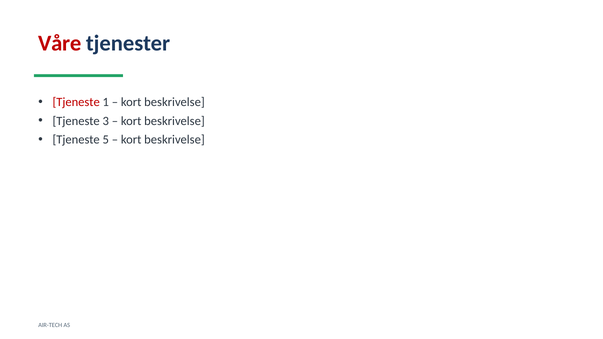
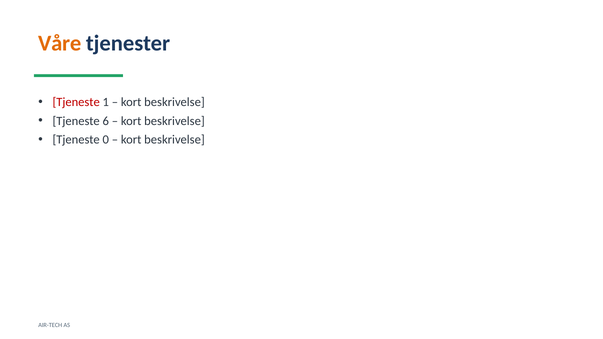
Våre colour: red -> orange (60, 43)
3: 3 -> 6 (106, 121)
5: 5 -> 0 (106, 140)
